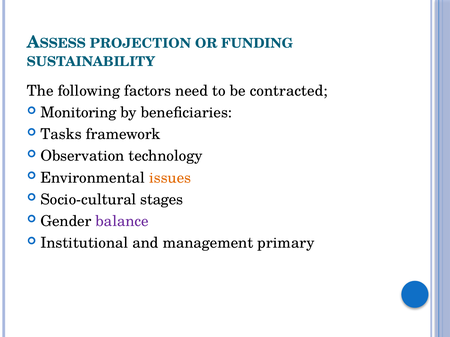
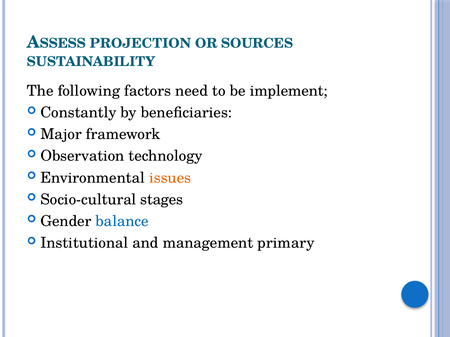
FUNDING: FUNDING -> SOURCES (257, 43)
contracted: contracted -> implement (289, 91)
Monitoring: Monitoring -> Constantly (78, 113)
Tasks: Tasks -> Major (61, 135)
balance colour: purple -> blue (122, 222)
